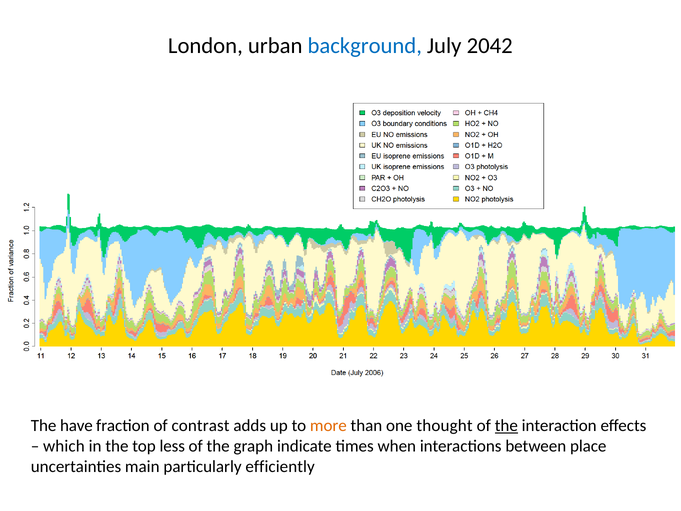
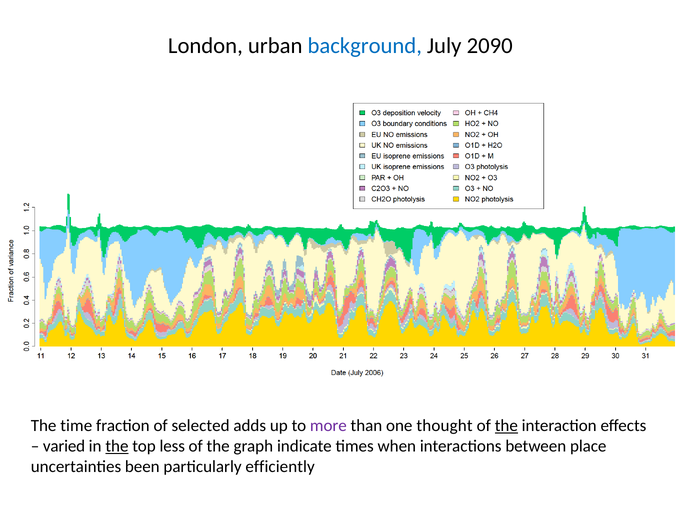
2042: 2042 -> 2090 (490, 46)
have: have -> time (76, 426)
contrast: contrast -> selected (201, 426)
more colour: orange -> purple (328, 426)
which: which -> varied (64, 446)
the underline: none -> present (117, 446)
main: main -> been (142, 466)
